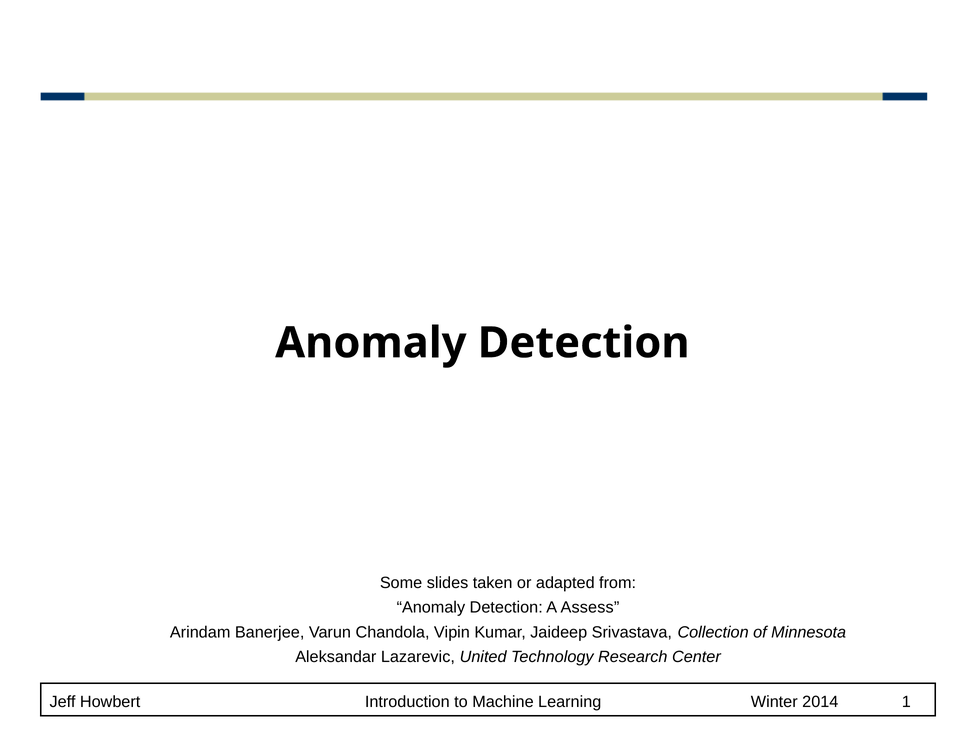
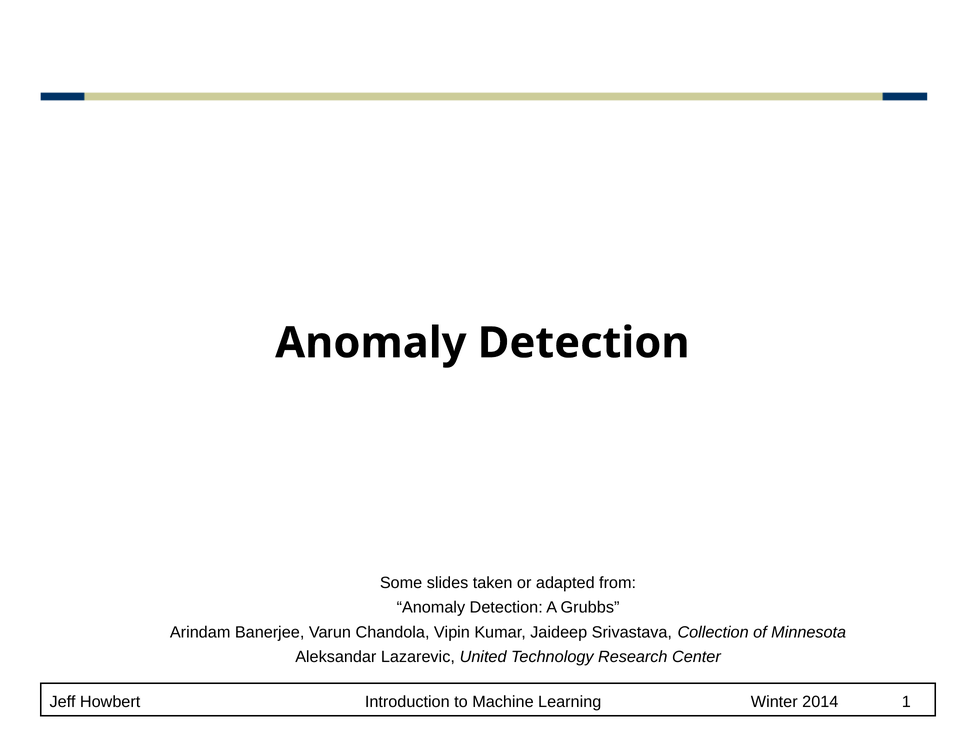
Assess: Assess -> Grubbs (590, 608)
